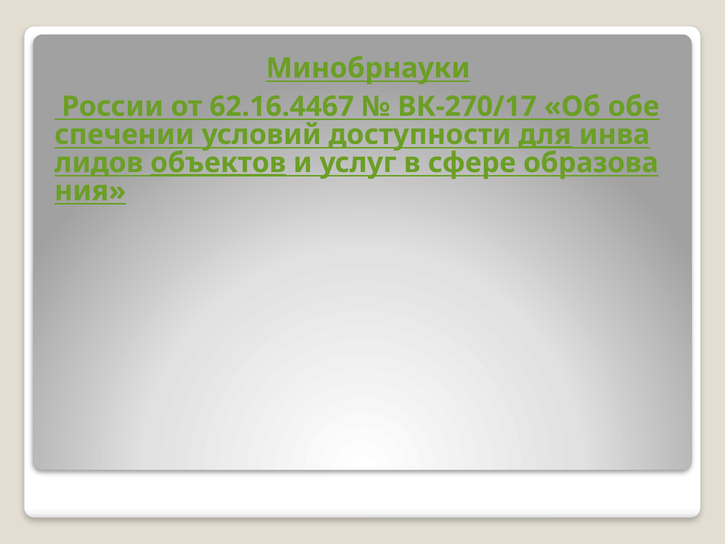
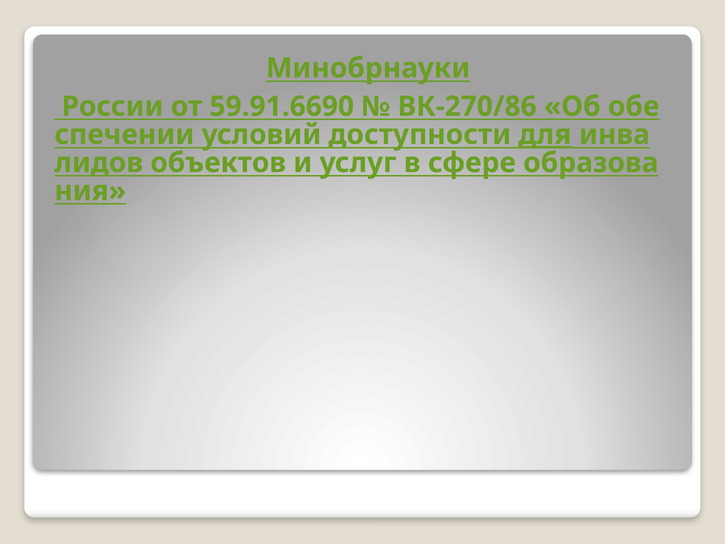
62.16.4467: 62.16.4467 -> 59.91.6690 (282, 106)
ВК-270/17: ВК-270/17 -> ВК-270/86 (467, 106)
объектов underline: present -> none (218, 163)
